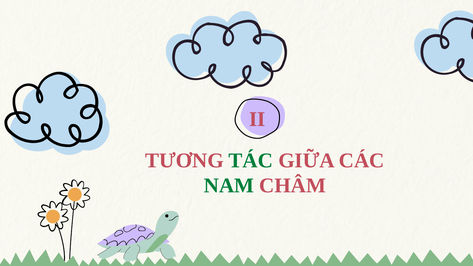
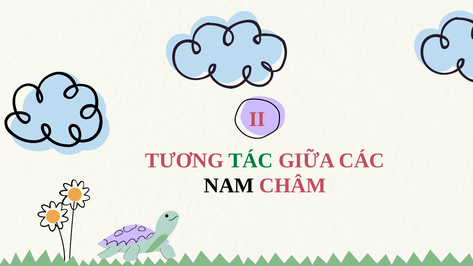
NAM colour: green -> black (229, 186)
